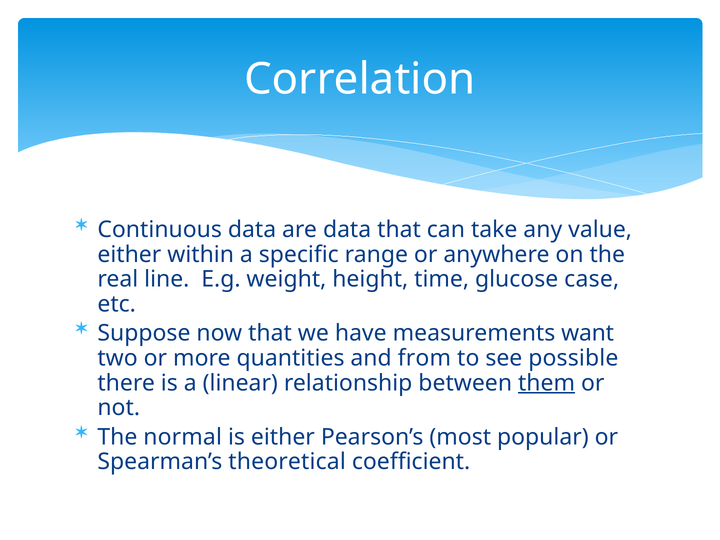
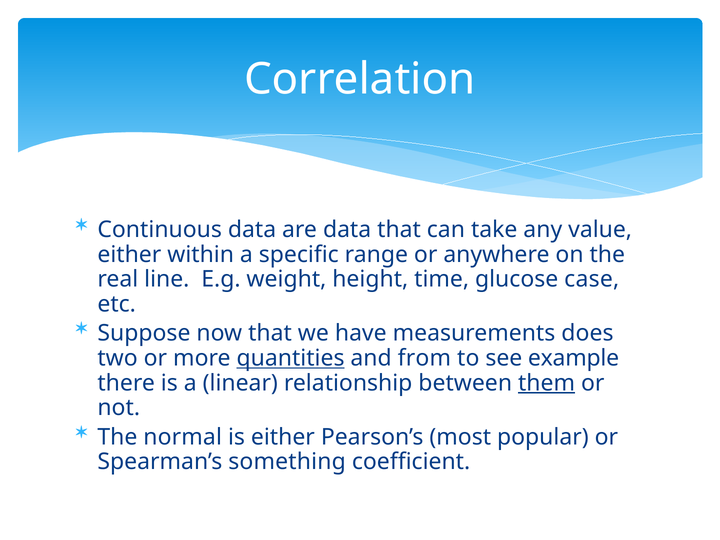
want: want -> does (587, 333)
quantities underline: none -> present (291, 358)
possible: possible -> example (574, 358)
theoretical: theoretical -> something (287, 462)
